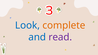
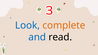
read colour: purple -> black (60, 37)
